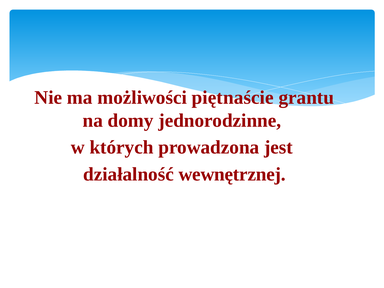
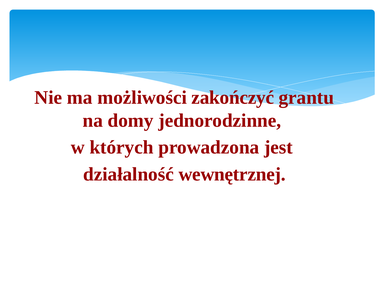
piętnaście: piętnaście -> zakończyć (233, 97)
